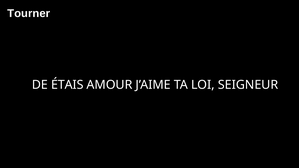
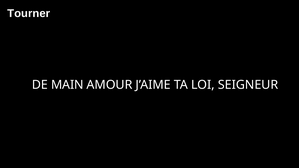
ÉTAIS: ÉTAIS -> MAIN (67, 85)
